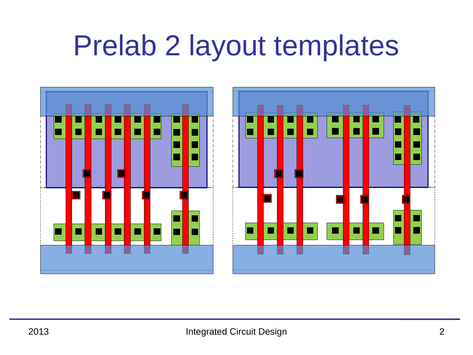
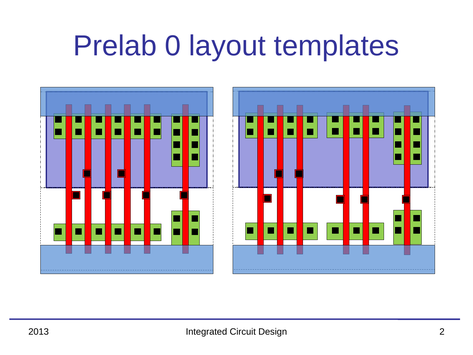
Prelab 2: 2 -> 0 (173, 46)
